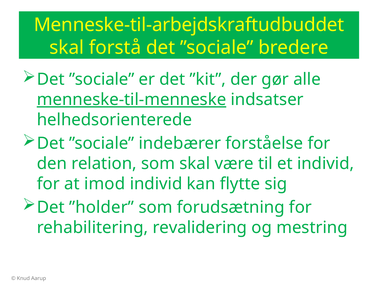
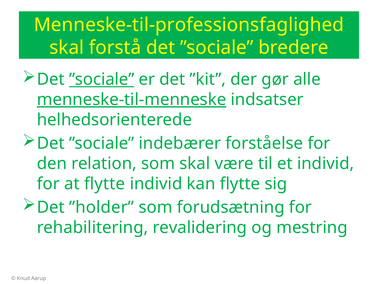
Menneske-til-arbejdskraftudbuddet: Menneske-til-arbejdskraftudbuddet -> Menneske-til-professionsfaglighed (189, 25)
”sociale underline: none -> present (102, 79)
at imod: imod -> flytte (105, 183)
